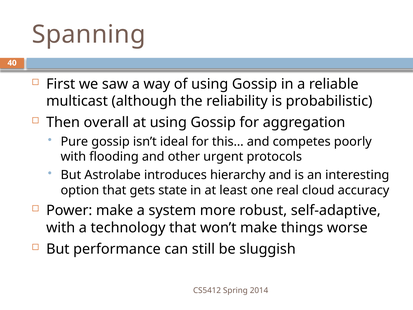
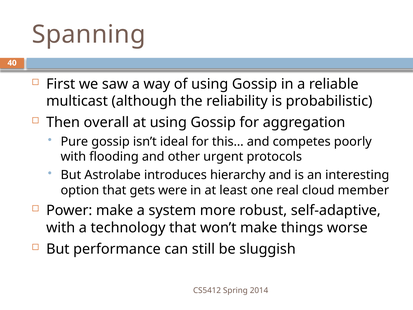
state: state -> were (173, 190)
accuracy: accuracy -> member (363, 190)
